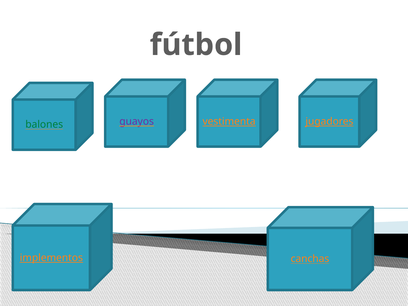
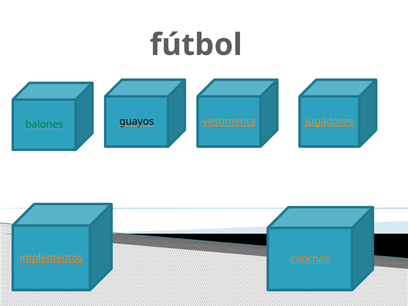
guayos colour: purple -> black (137, 121)
